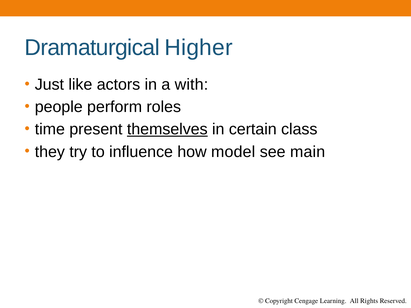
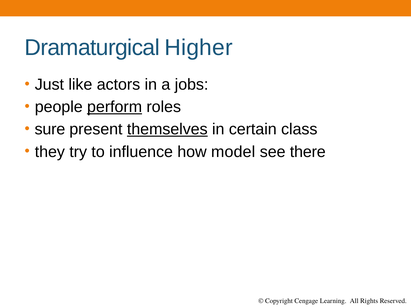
with: with -> jobs (192, 85)
perform underline: none -> present (115, 107)
time: time -> sure (50, 129)
main: main -> there (308, 152)
